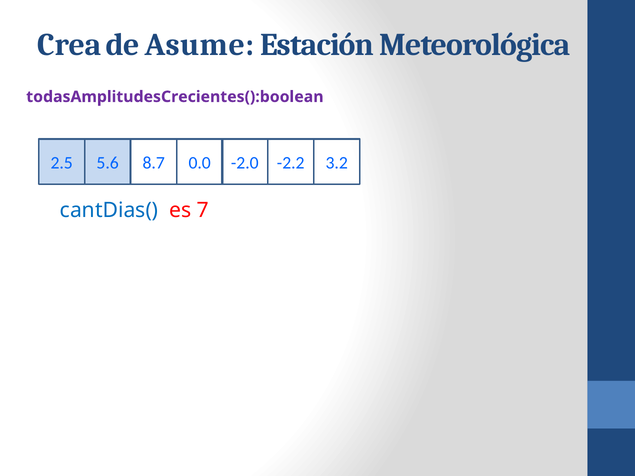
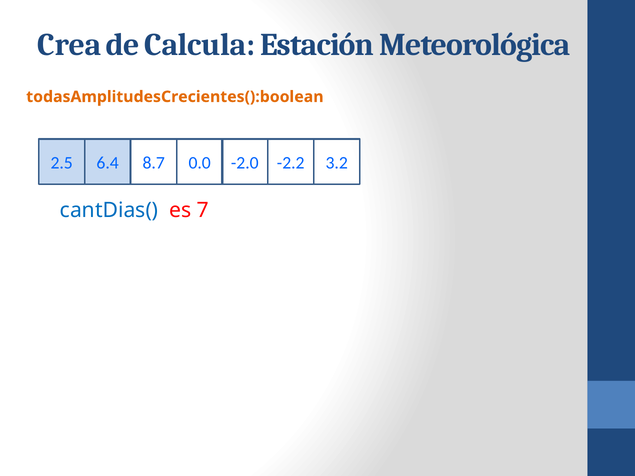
Asume: Asume -> Calcula (200, 45)
todasAmplitudesCrecientes():boolean colour: purple -> orange (175, 97)
5.6: 5.6 -> 6.4 (108, 163)
